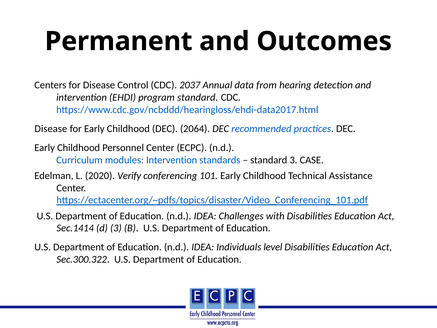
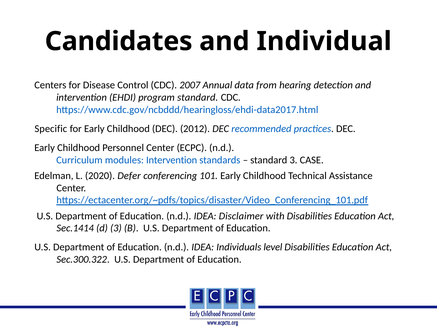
Permanent: Permanent -> Candidates (119, 41)
Outcomes: Outcomes -> Individual (324, 41)
2037: 2037 -> 2007 (190, 85)
Disease: Disease -> Specific (51, 129)
2064: 2064 -> 2012 (195, 129)
Verify: Verify -> Defer (129, 176)
Challenges: Challenges -> Disclaimer (241, 216)
